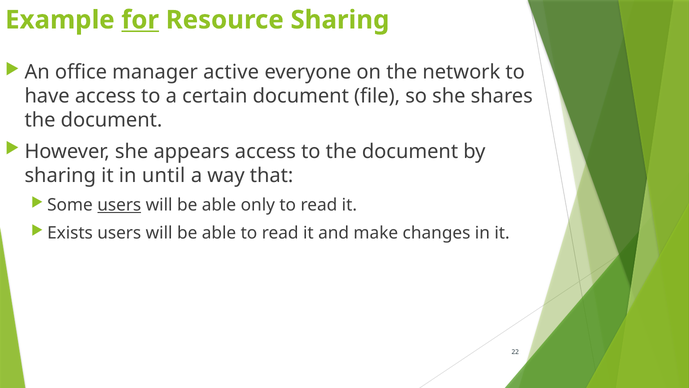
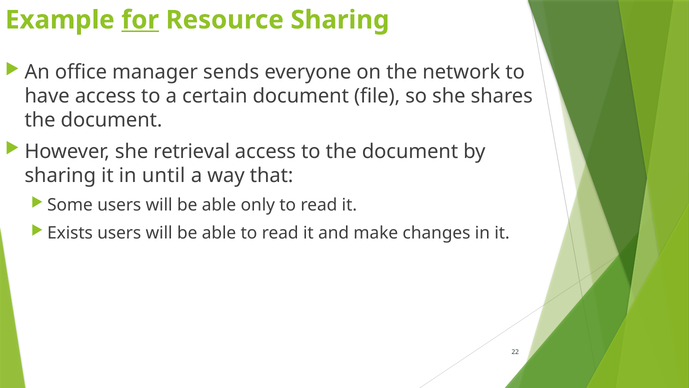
active: active -> sends (231, 72)
appears: appears -> retrieval (192, 151)
users underline: present -> none (119, 205)
